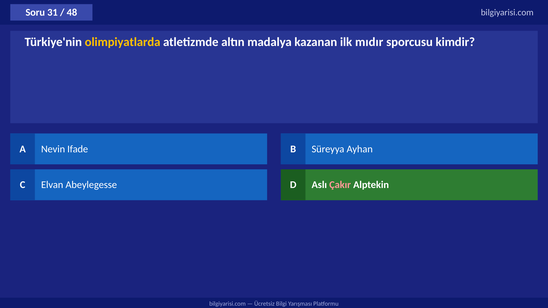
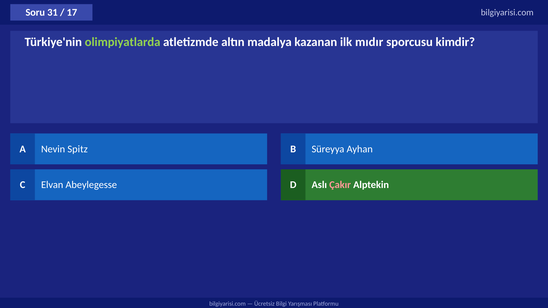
48: 48 -> 17 (72, 13)
olimpiyatlarda colour: yellow -> light green (123, 42)
Ifade: Ifade -> Spitz (78, 149)
